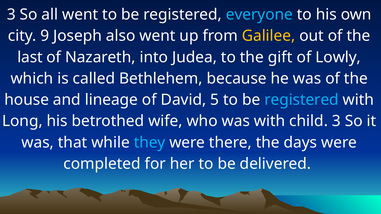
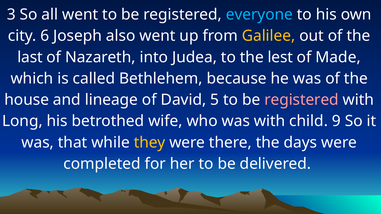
9: 9 -> 6 (45, 36)
gift: gift -> lest (280, 57)
Lowly: Lowly -> Made (338, 57)
registered colour: light blue -> pink (302, 100)
child 3: 3 -> 9 (336, 121)
they colour: light blue -> yellow (150, 143)
